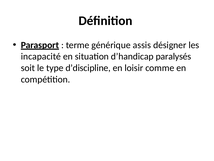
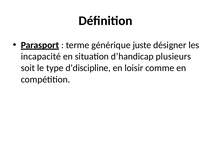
assis: assis -> juste (142, 45)
paralysés: paralysés -> plusieurs (173, 56)
